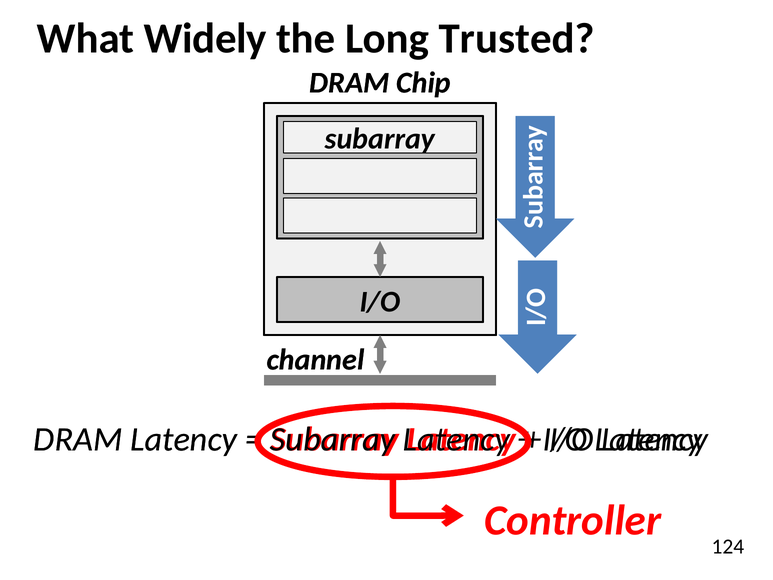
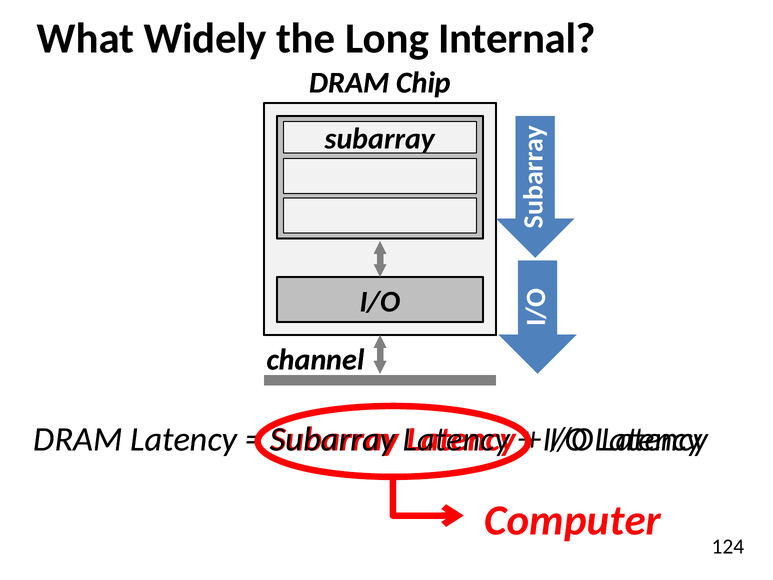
Trusted: Trusted -> Internal (517, 38)
Controller: Controller -> Computer (573, 520)
